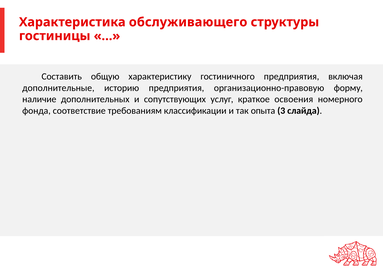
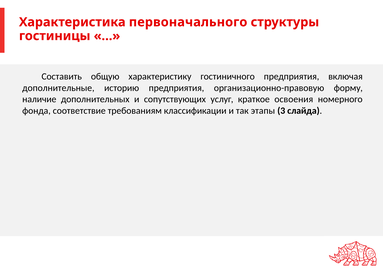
обслуживающего: обслуживающего -> первоначального (188, 22)
опыта: опыта -> этапы (263, 111)
